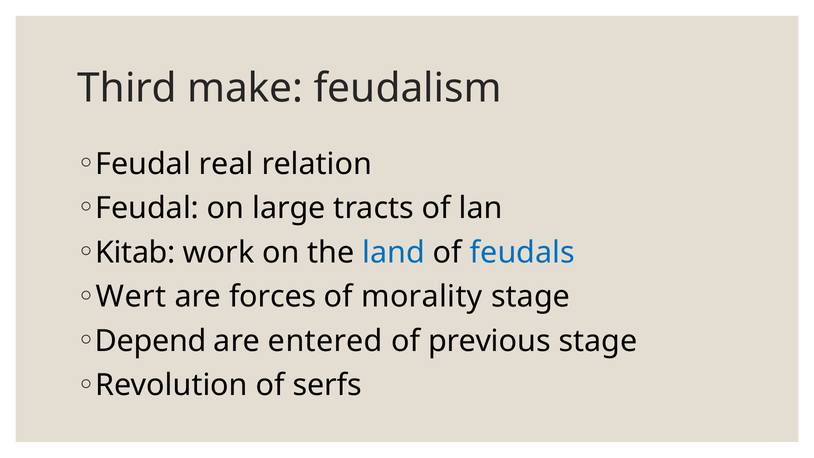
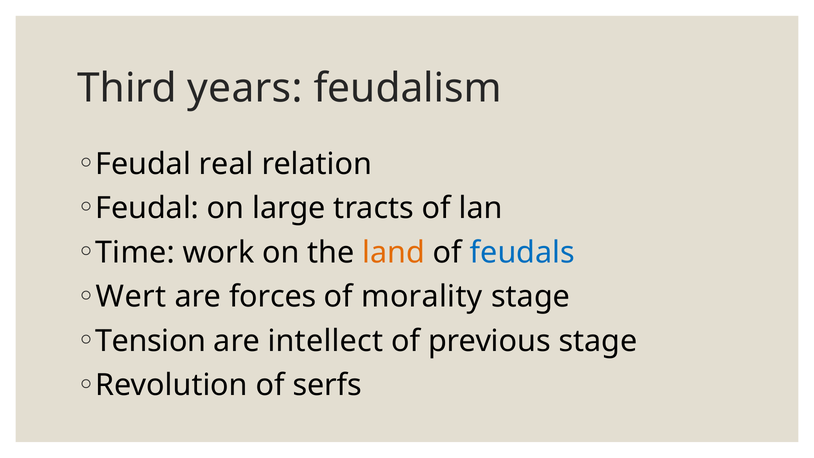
make: make -> years (245, 88)
Kitab: Kitab -> Time (135, 252)
land colour: blue -> orange (394, 252)
Depend: Depend -> Tension (151, 341)
entered: entered -> intellect (325, 341)
